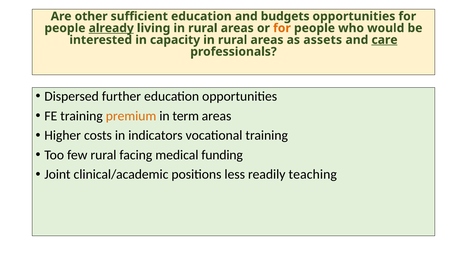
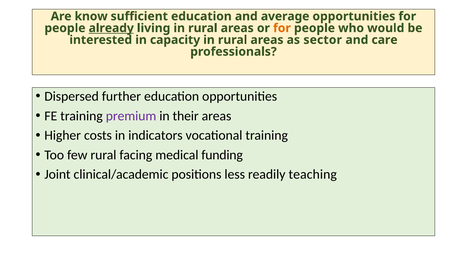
other: other -> know (91, 16)
budgets: budgets -> average (285, 16)
assets: assets -> sector (323, 40)
care underline: present -> none (385, 40)
premium colour: orange -> purple (131, 116)
term: term -> their (186, 116)
